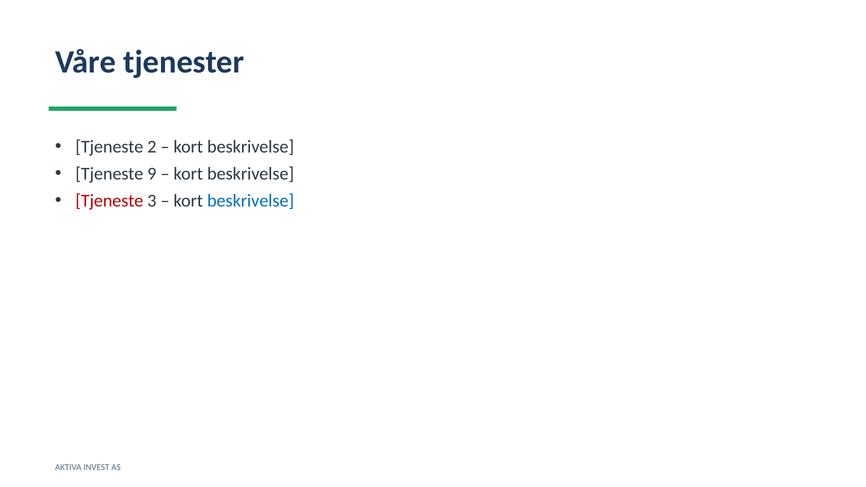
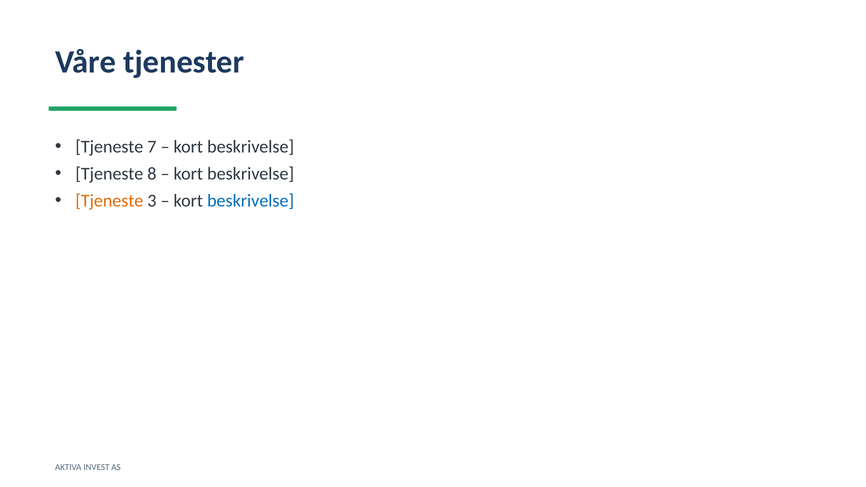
2: 2 -> 7 (152, 147)
9: 9 -> 8 (152, 174)
Tjeneste colour: red -> orange (109, 201)
